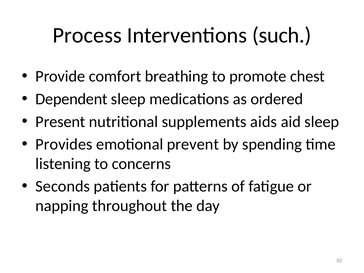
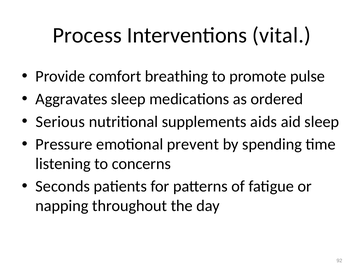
such: such -> vital (281, 35)
chest: chest -> pulse (308, 76)
Dependent: Dependent -> Aggravates (71, 99)
Present: Present -> Serious (60, 122)
Provides: Provides -> Pressure (64, 144)
